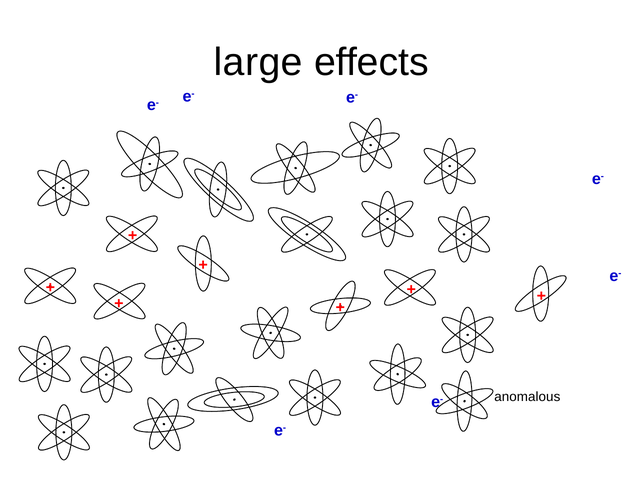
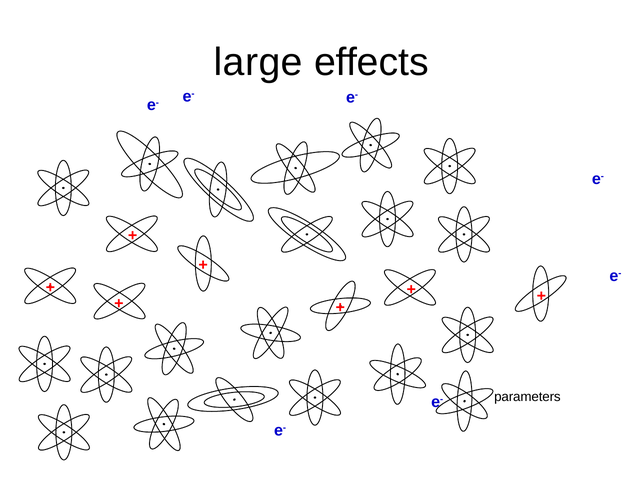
anomalous: anomalous -> parameters (527, 397)
